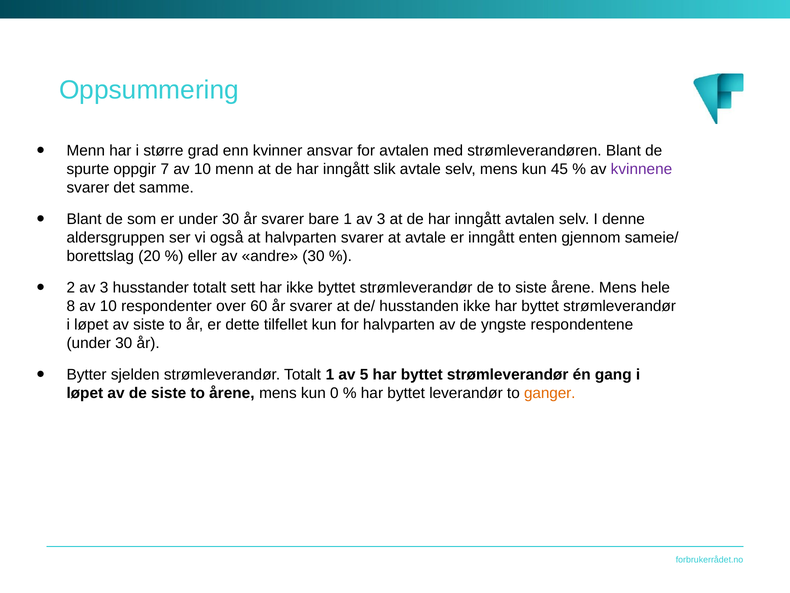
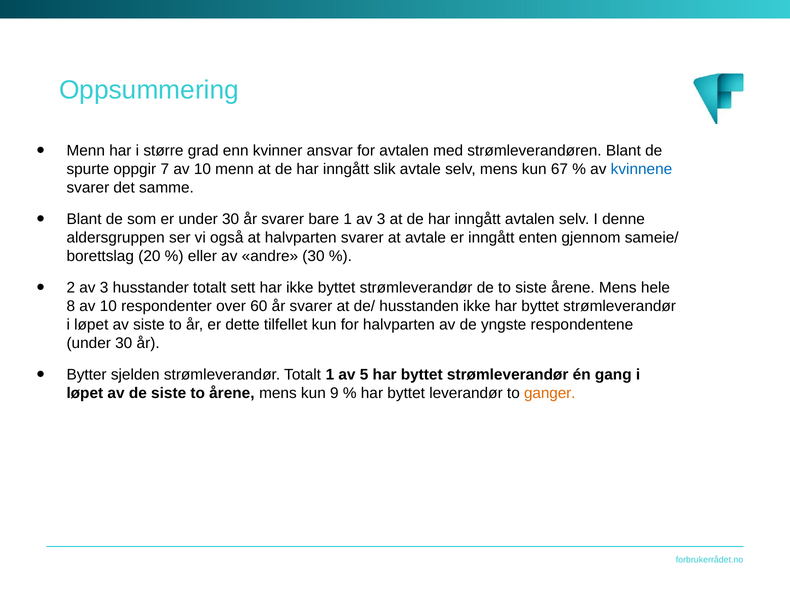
45: 45 -> 67 (559, 169)
kvinnene colour: purple -> blue (641, 169)
0: 0 -> 9 (334, 393)
